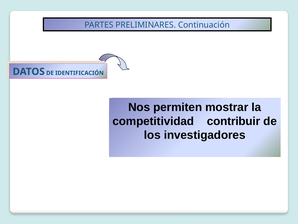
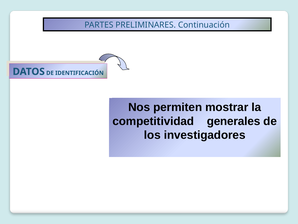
contribuir: contribuir -> generales (234, 121)
